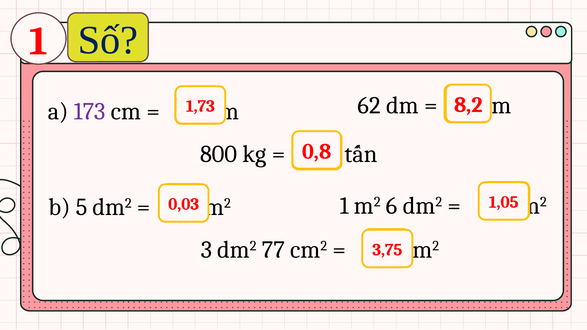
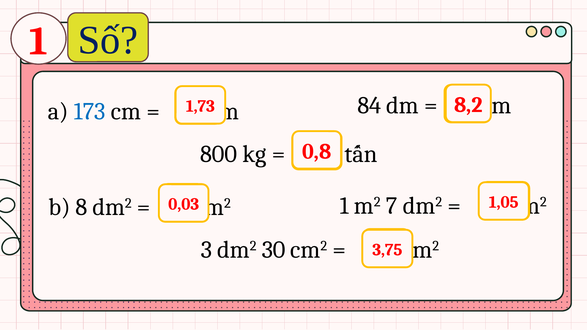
173 colour: purple -> blue (90, 112)
62: 62 -> 84 (369, 106)
5: 5 -> 8 (81, 207)
6: 6 -> 7 (392, 206)
77: 77 -> 30 (274, 250)
